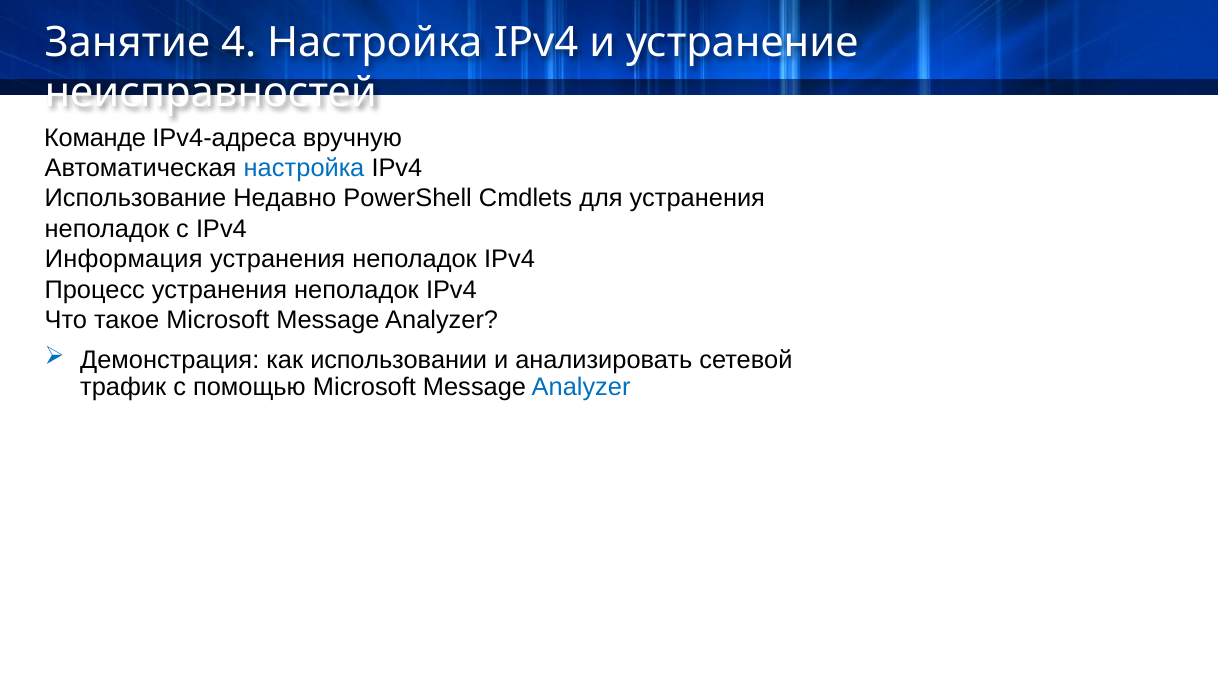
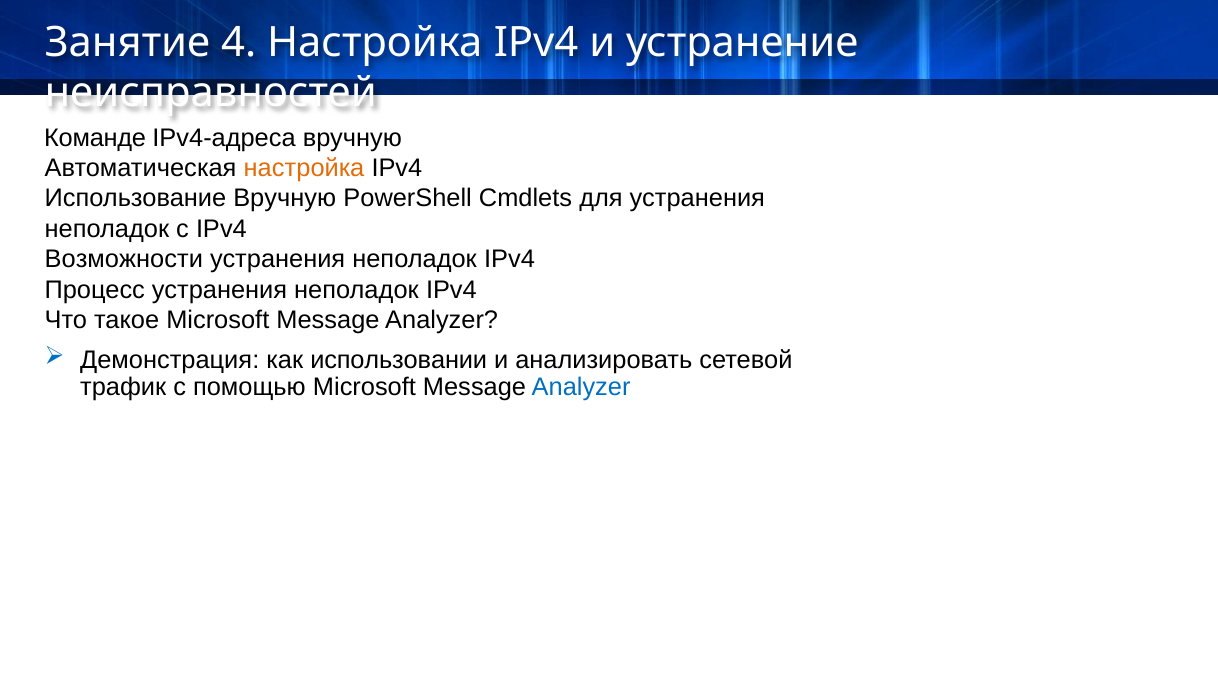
настройка colour: blue -> orange (304, 168)
Использование Недавно: Недавно -> Вручную (285, 199)
Информация: Информация -> Возможности (124, 260)
